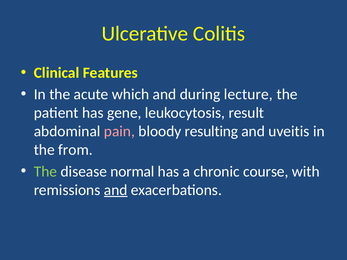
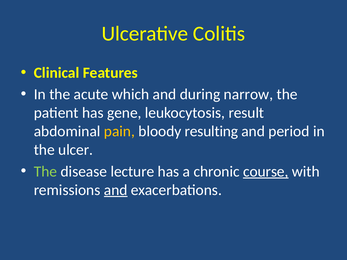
lecture: lecture -> narrow (248, 94)
pain colour: pink -> yellow (119, 131)
uveitis: uveitis -> period (289, 131)
from: from -> ulcer (76, 150)
normal: normal -> lecture (132, 172)
course underline: none -> present (266, 172)
